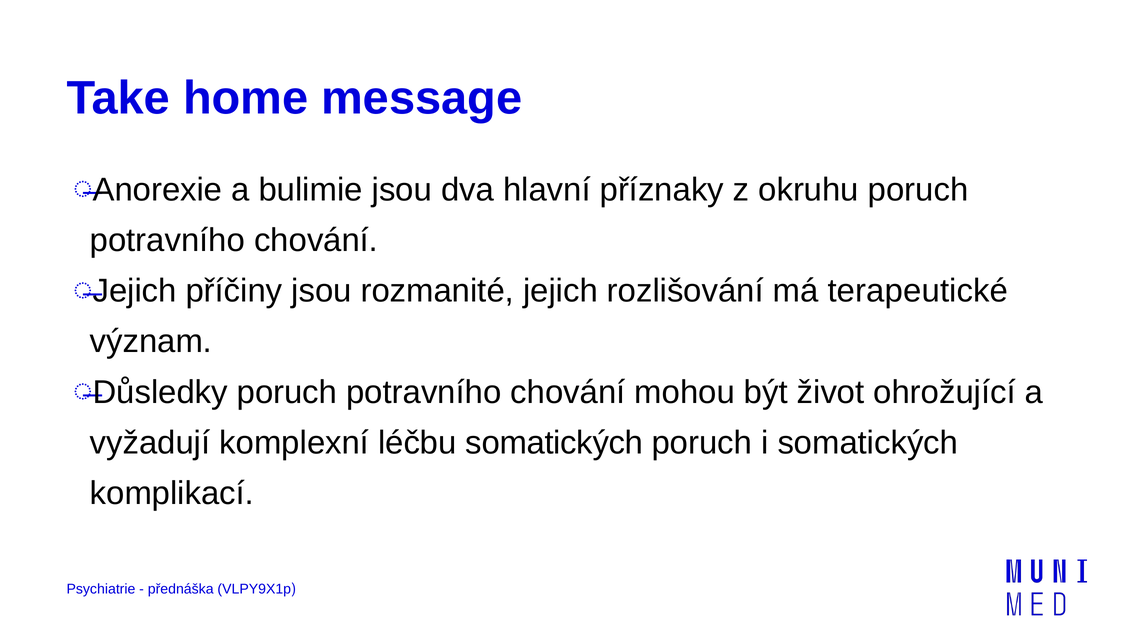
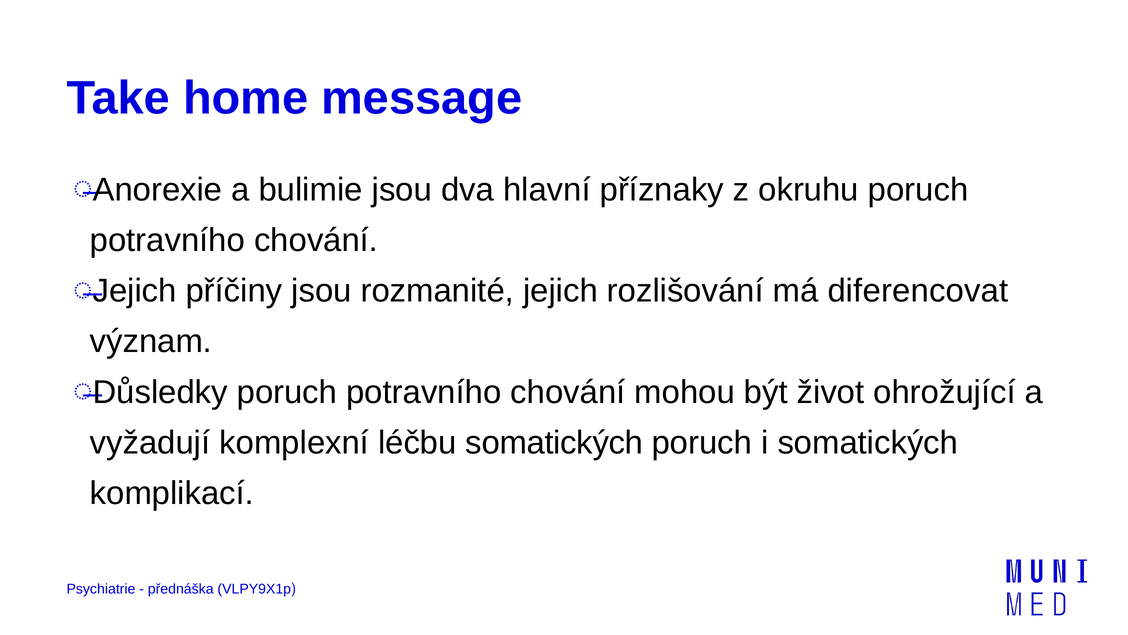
terapeutické: terapeutické -> diferencovat (918, 291)
